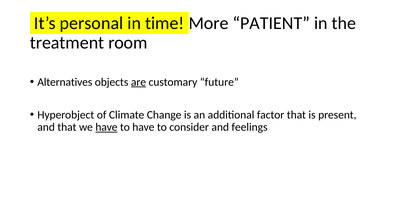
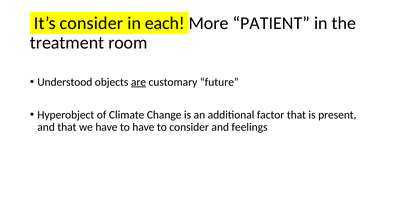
It’s personal: personal -> consider (91, 23)
time: time -> each (165, 23)
Alternatives: Alternatives -> Understood (65, 82)
have underline: present -> none (106, 127)
